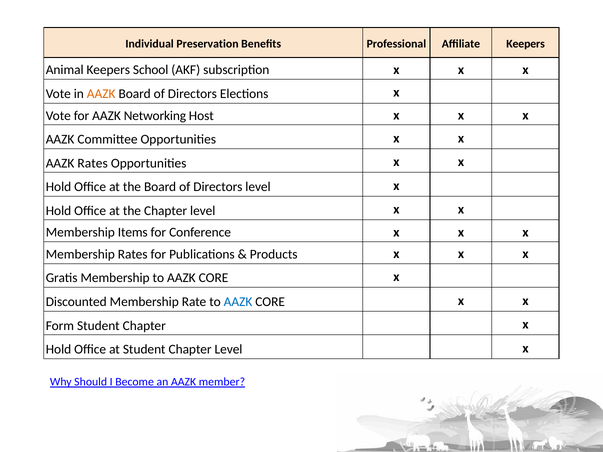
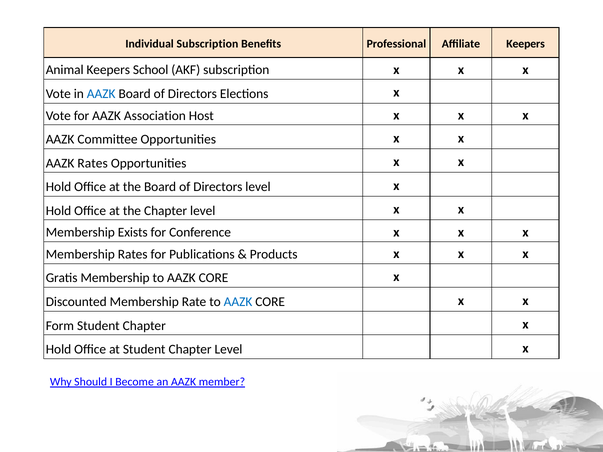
Individual Preservation: Preservation -> Subscription (207, 44)
AAZK colour: orange -> blue (101, 94)
Networking: Networking -> Association (155, 116)
Items: Items -> Exists (133, 233)
